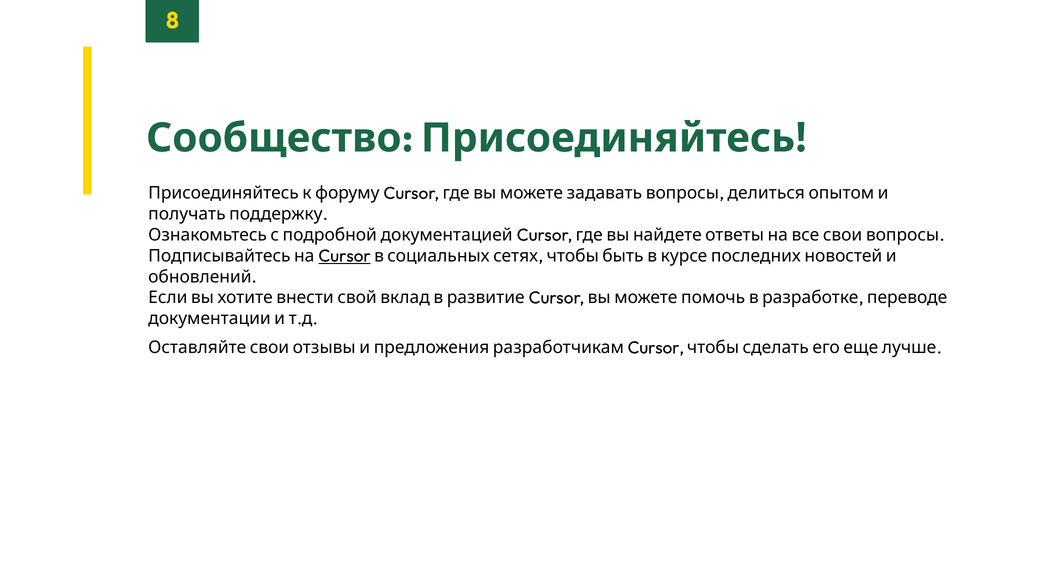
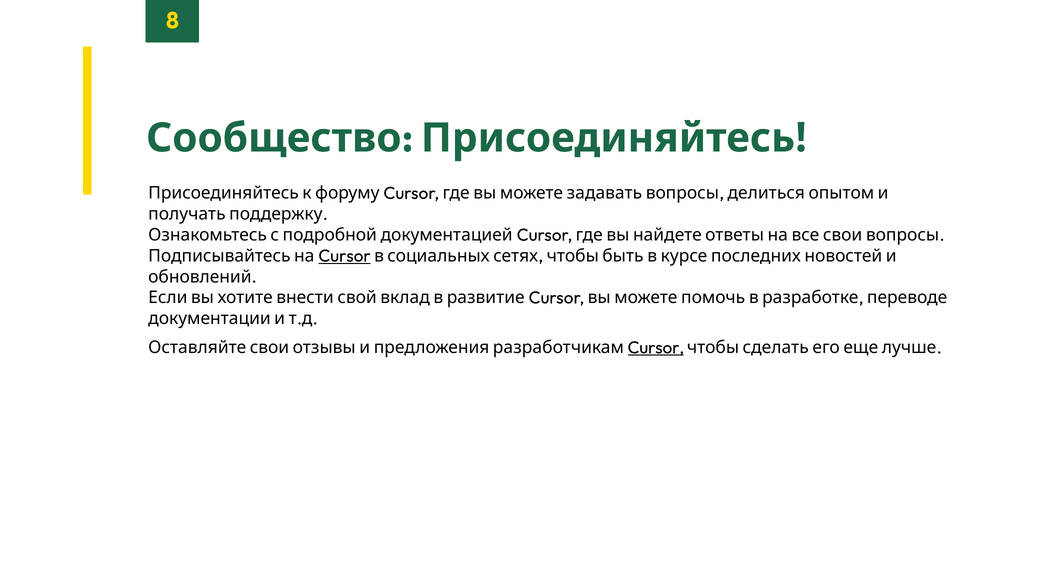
Cursor underline: none -> present (656, 348)
